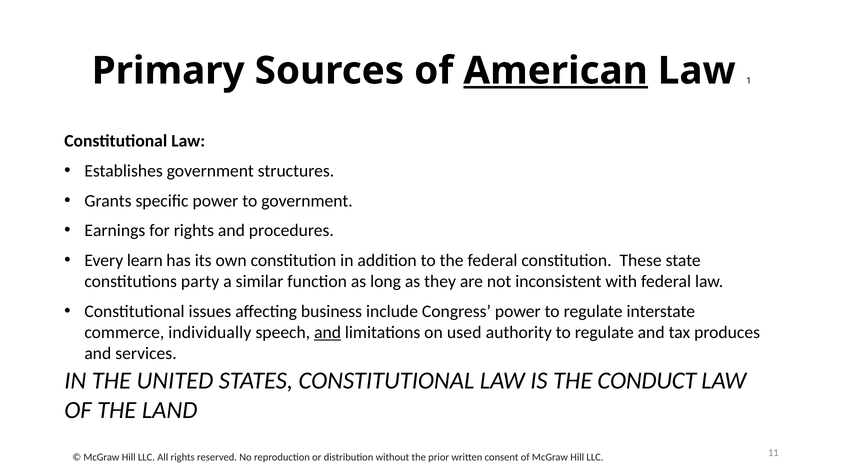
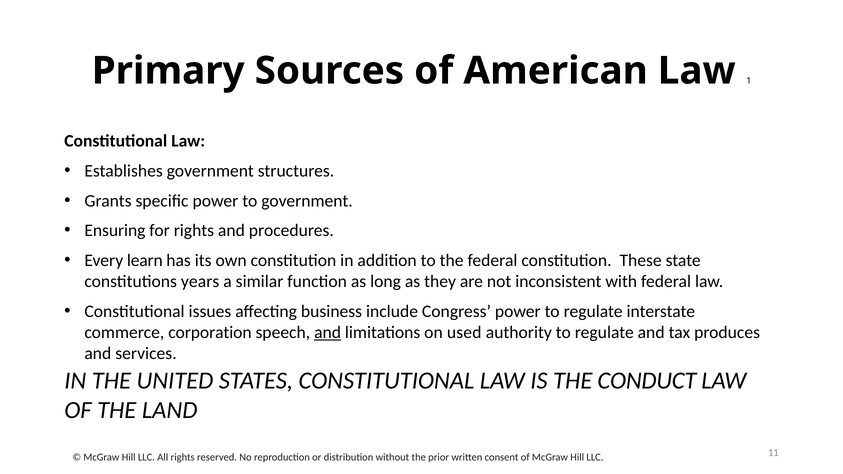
American underline: present -> none (556, 71)
Earnings: Earnings -> Ensuring (115, 231)
party: party -> years (200, 282)
individually: individually -> corporation (210, 333)
